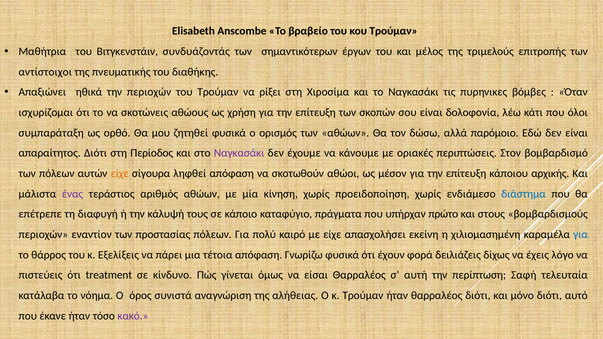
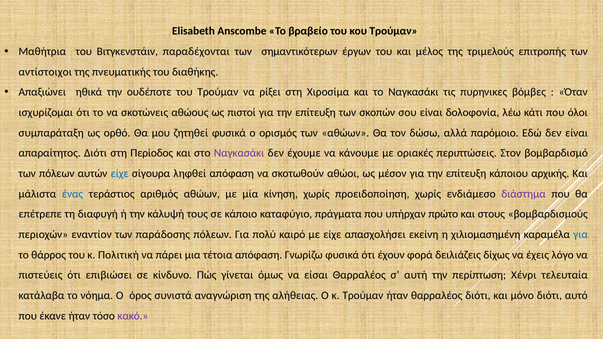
συνδυάζοντάς: συνδυάζοντάς -> παραδέχονται (196, 52)
την περιοχών: περιοχών -> ουδέποτε (149, 92)
χρήση: χρήση -> πιστοί (242, 113)
είχε colour: orange -> blue (120, 174)
ένας colour: purple -> blue (73, 194)
διάστημα colour: blue -> purple (524, 194)
προστασίας: προστασίας -> παράδοσης (163, 235)
Εξελίξεις: Εξελίξεις -> Πολιτική (118, 255)
treatment: treatment -> επιβιώσει (109, 275)
Σαφή: Σαφή -> Χένρι (524, 275)
